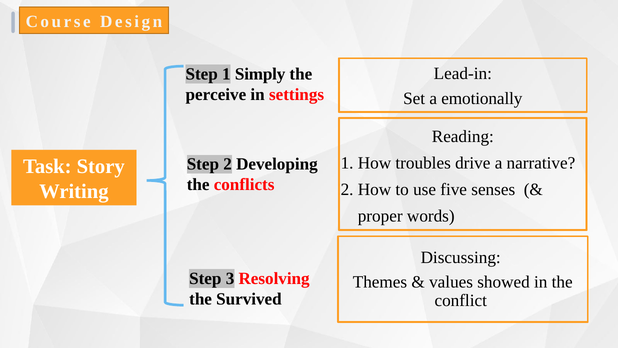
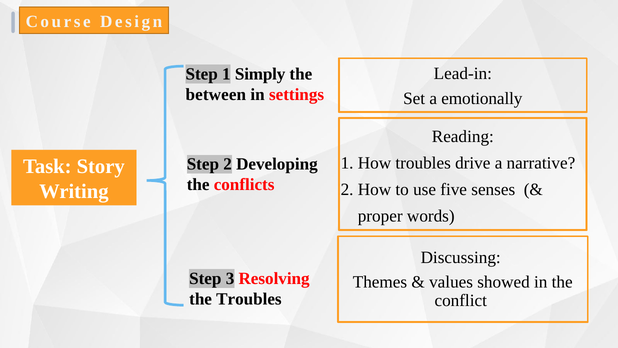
perceive: perceive -> between (216, 95)
the Survived: Survived -> Troubles (249, 299)
